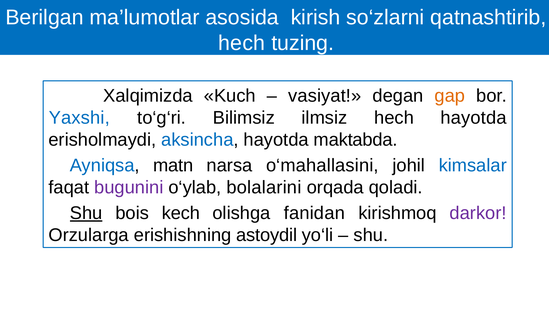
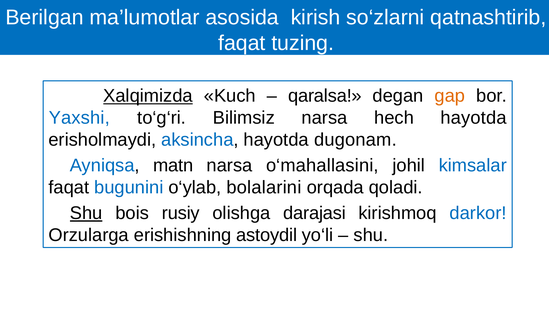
hech: hech -> faqat (242, 43)
Xalqimizda underline: none -> present (148, 96)
vasiyat: vasiyat -> qaralsa (325, 96)
Bilimsiz ilmsiz: ilmsiz -> narsa (324, 118)
maktabda: maktabda -> dugonam (355, 140)
bugunini colour: purple -> blue (129, 187)
kech: kech -> rusiy (181, 213)
fanidan: fanidan -> darajasi (315, 213)
darkor colour: purple -> blue (478, 213)
